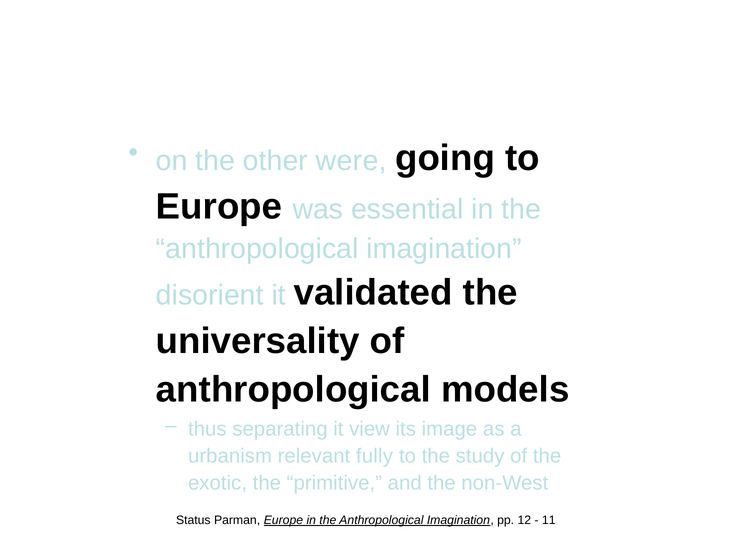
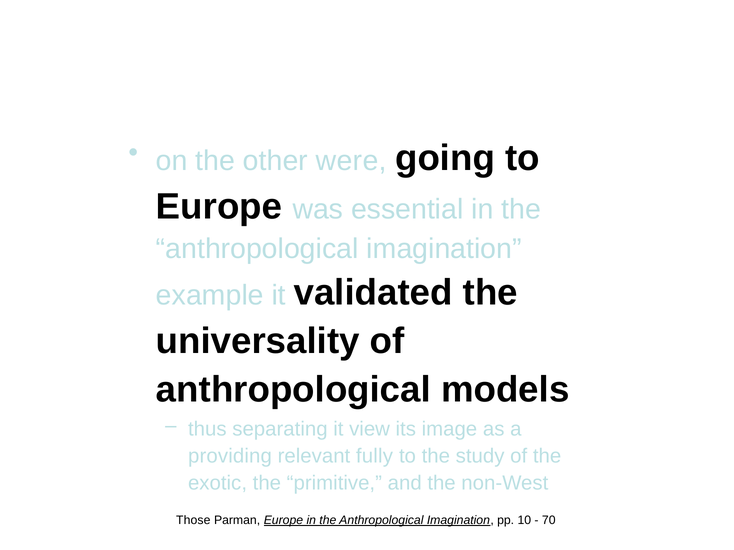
disorient: disorient -> example (210, 296)
urbanism: urbanism -> providing (230, 456)
Status: Status -> Those (193, 521)
12: 12 -> 10 (524, 521)
11: 11 -> 70 (549, 521)
